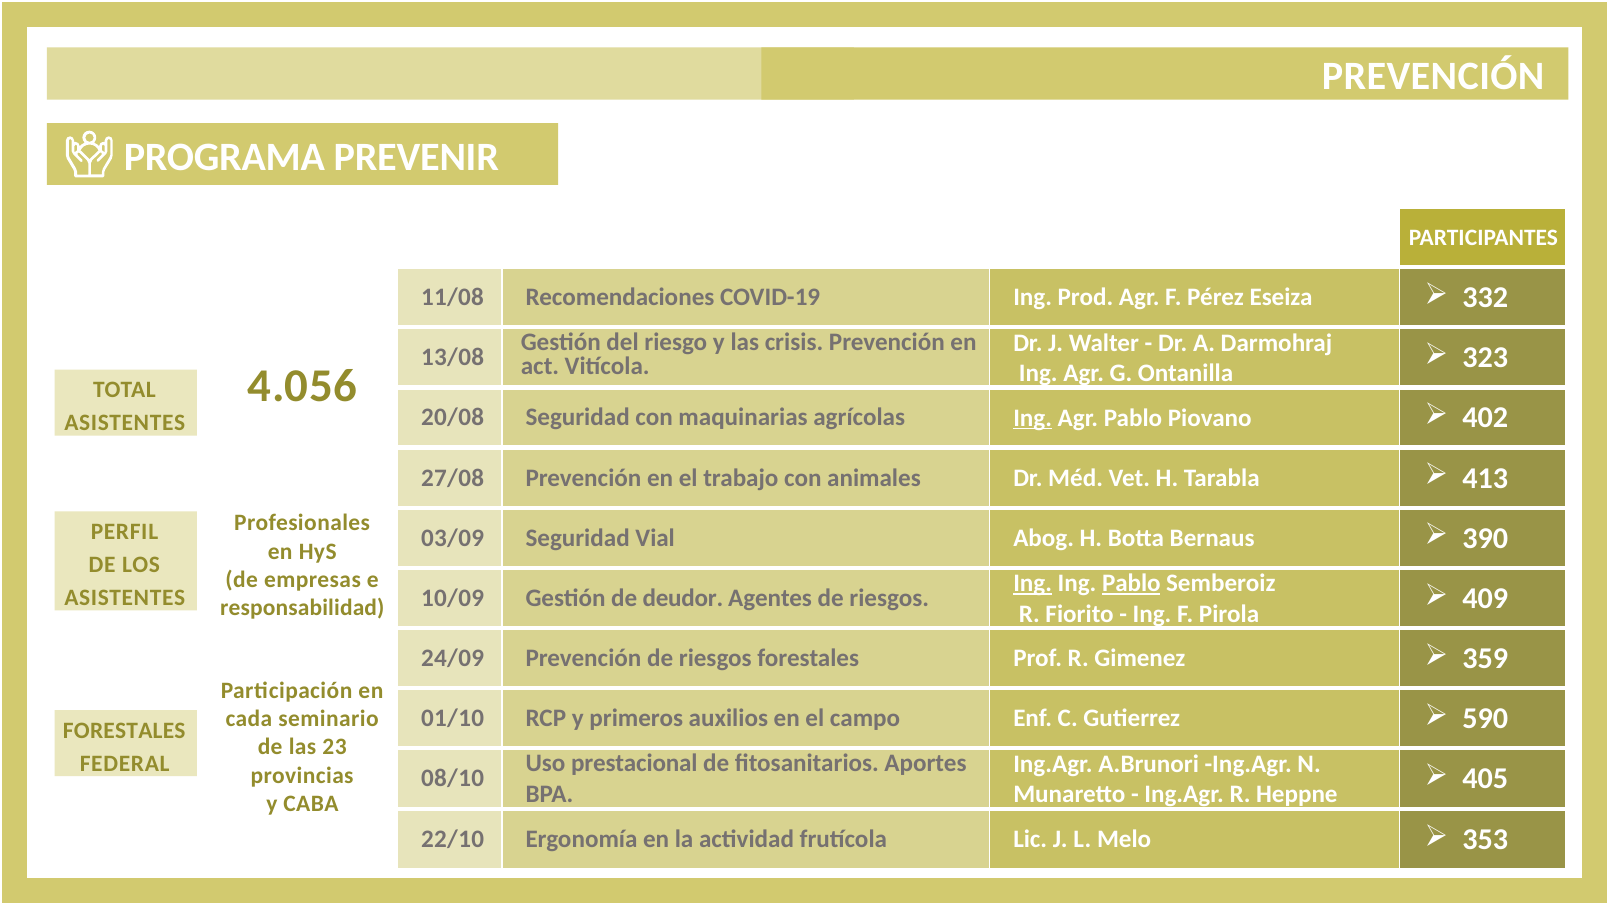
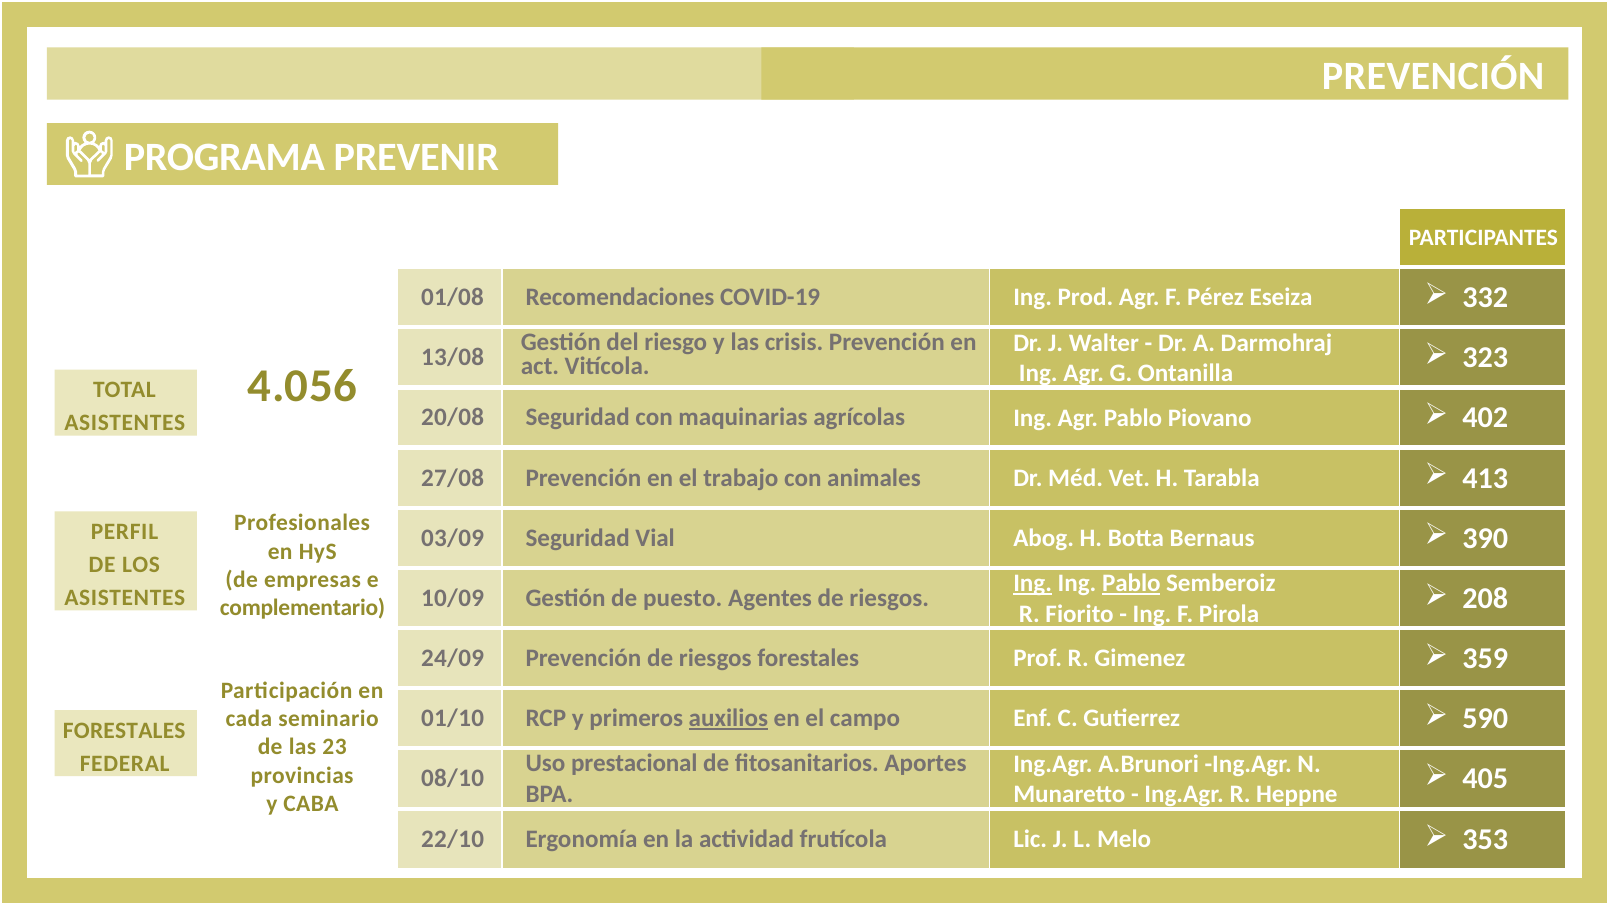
11/08: 11/08 -> 01/08 (452, 297)
Ing underline: present -> none (1033, 418)
409: 409 -> 208 (1485, 598)
deudor: deudor -> puesto (683, 598)
responsabilidad: responsabilidad -> complementario (303, 607)
auxilios underline: none -> present (728, 718)
